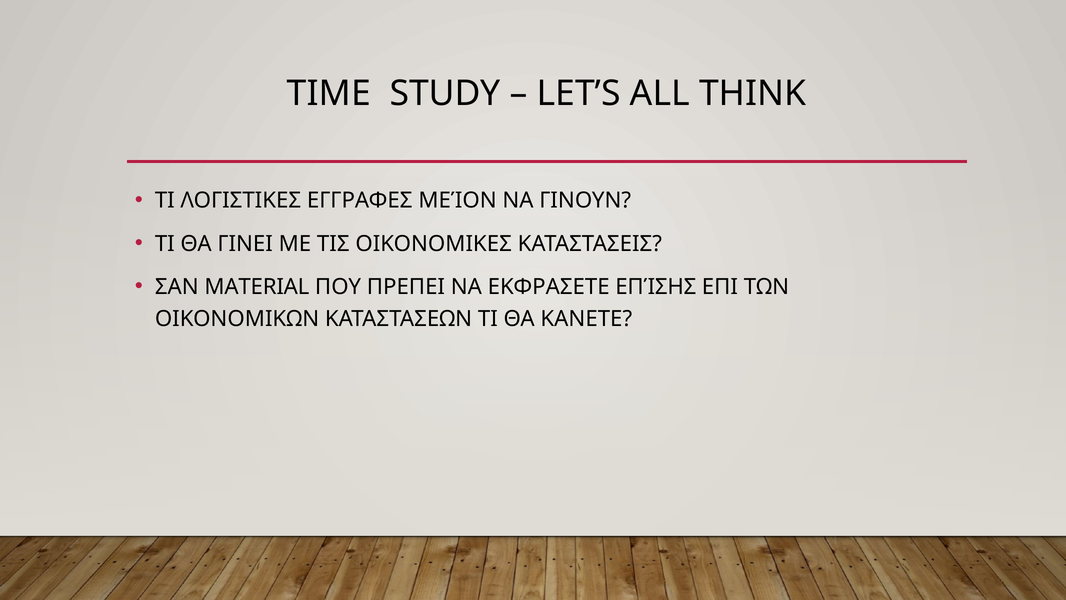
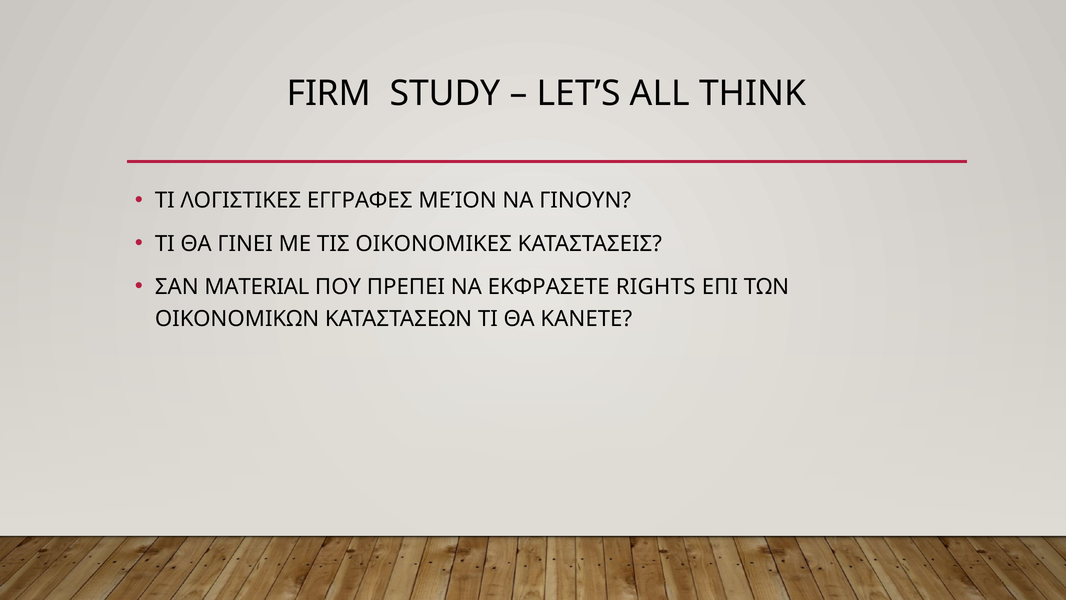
TIME: TIME -> FIRM (329, 93)
ΕΠΊΣΗΣ: ΕΠΊΣΗΣ -> RIGHTS (656, 287)
